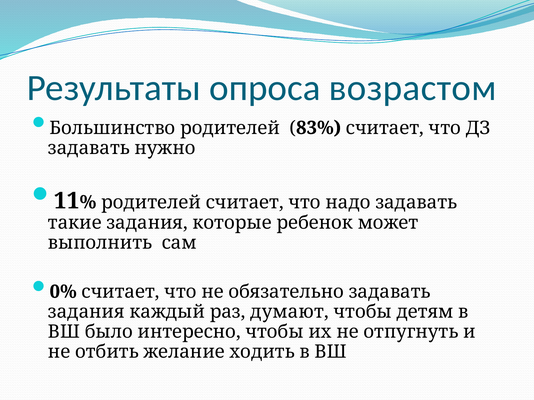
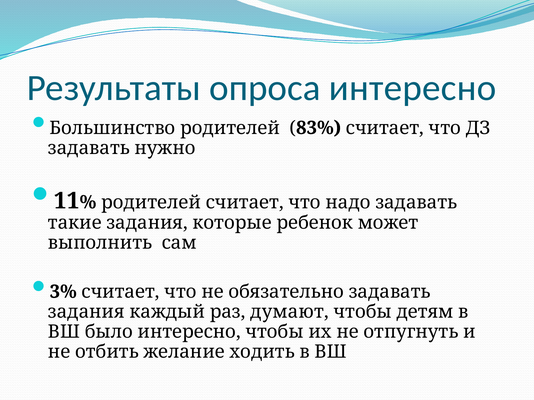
опроса возрастом: возрастом -> интересно (413, 88)
0%: 0% -> 3% (63, 292)
